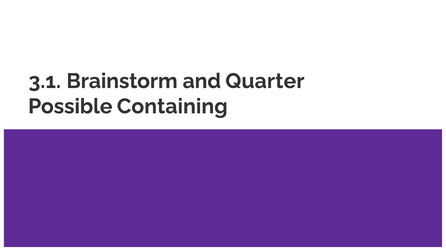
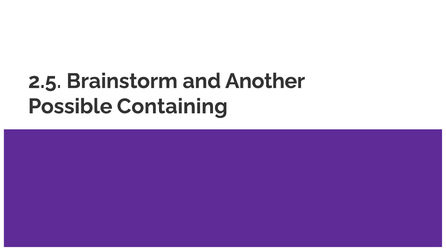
3.1: 3.1 -> 2.5 (45, 81)
Quarter: Quarter -> Another (265, 81)
